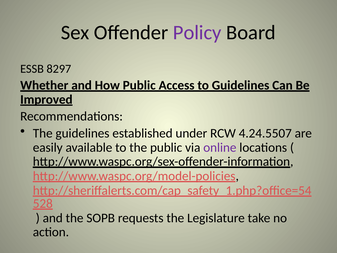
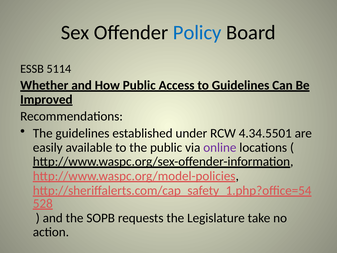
Policy colour: purple -> blue (197, 33)
8297: 8297 -> 5114 (59, 69)
4.24.5507: 4.24.5507 -> 4.34.5501 (265, 133)
